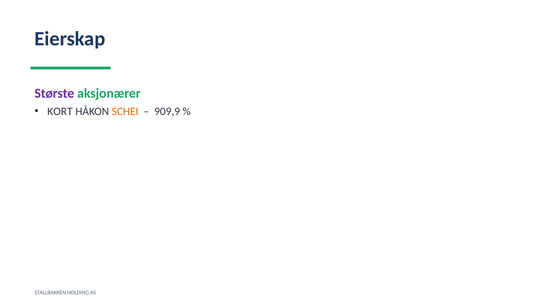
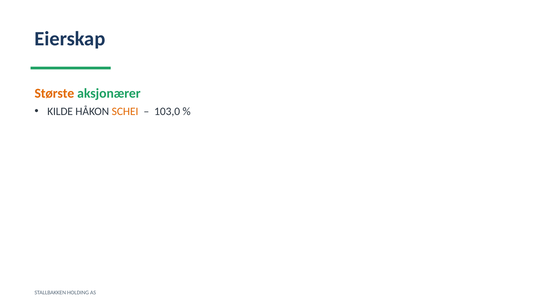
Største colour: purple -> orange (54, 93)
KORT: KORT -> KILDE (60, 112)
909,9: 909,9 -> 103,0 (167, 112)
